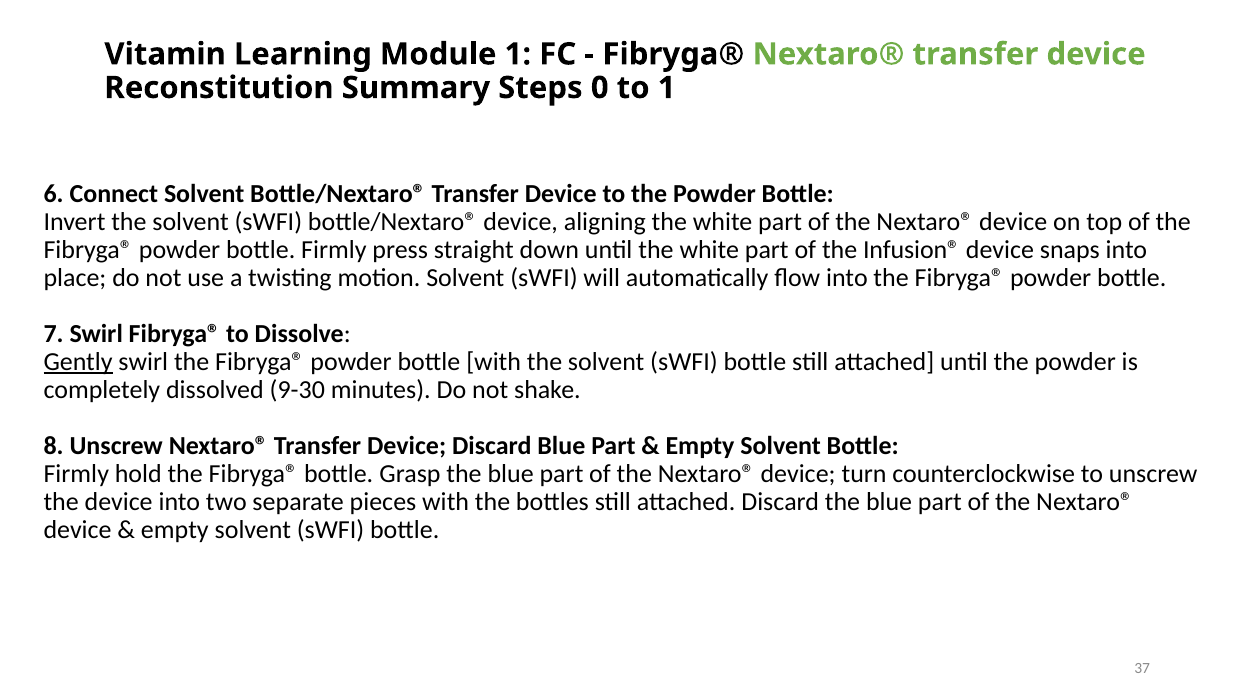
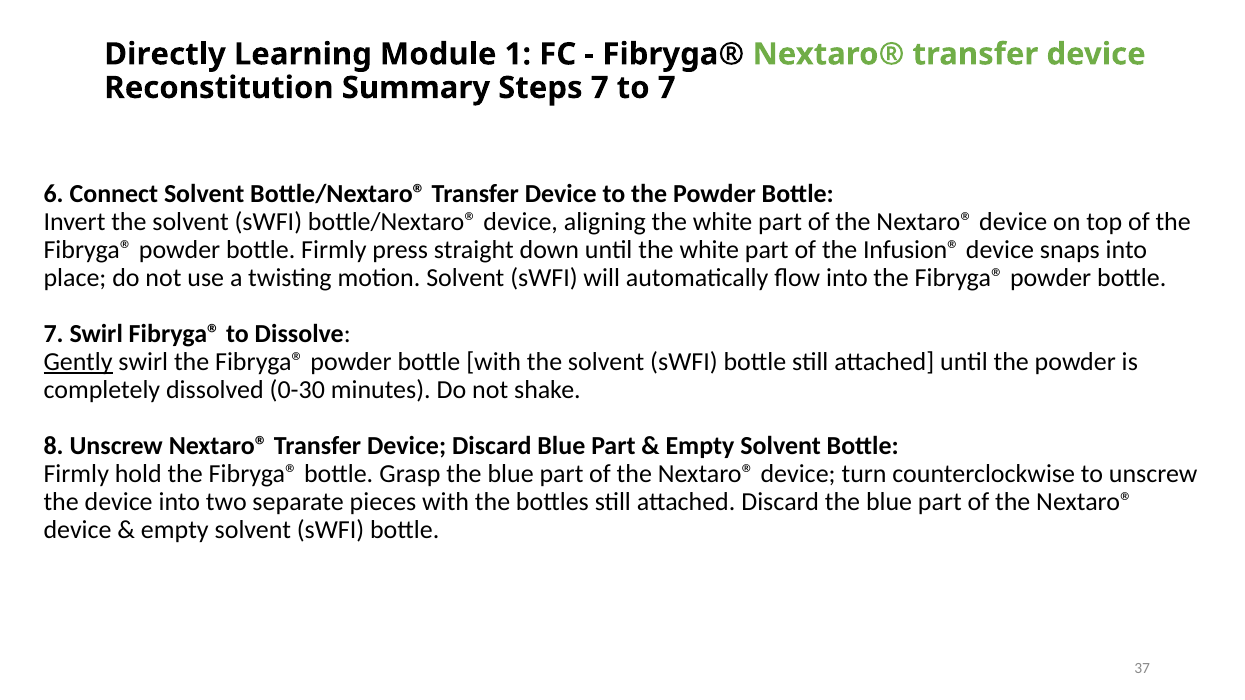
Vitamin: Vitamin -> Directly (165, 54)
Steps 0: 0 -> 7 (600, 88)
to 1: 1 -> 7 (667, 88)
9-30: 9-30 -> 0-30 (297, 390)
